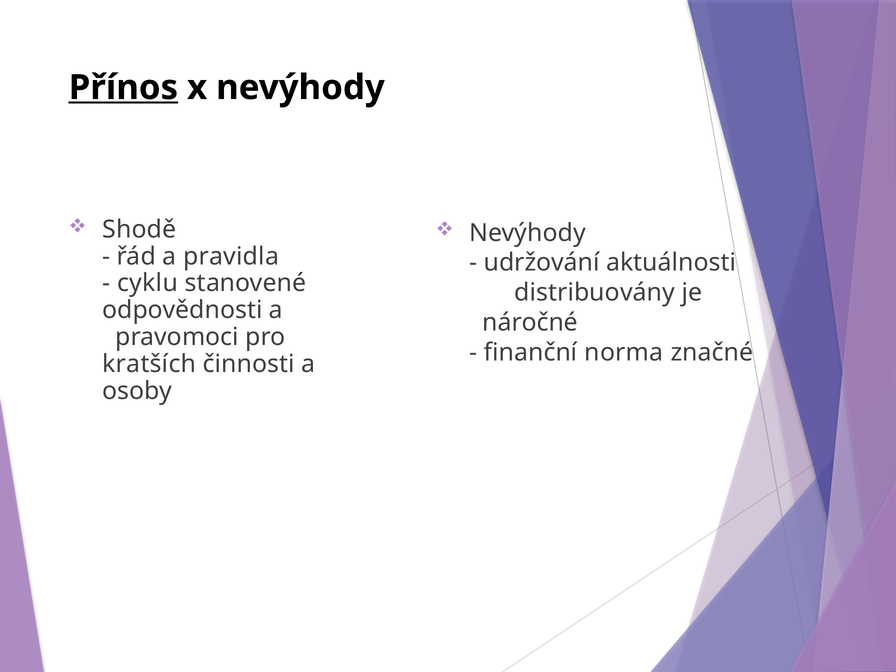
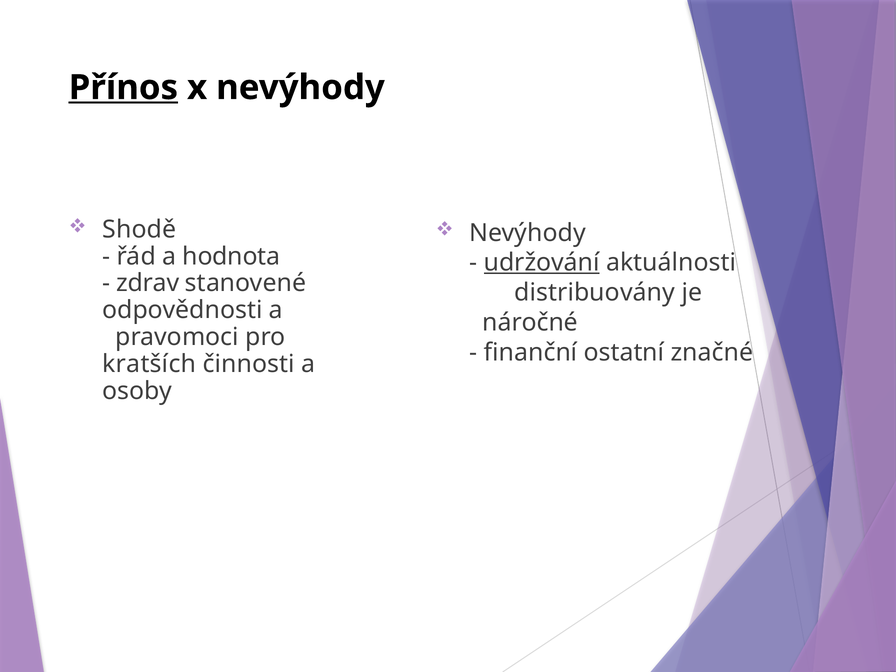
pravidla: pravidla -> hodnota (231, 256)
udržování underline: none -> present (542, 263)
cyklu: cyklu -> zdrav (148, 283)
norma: norma -> ostatní (624, 352)
